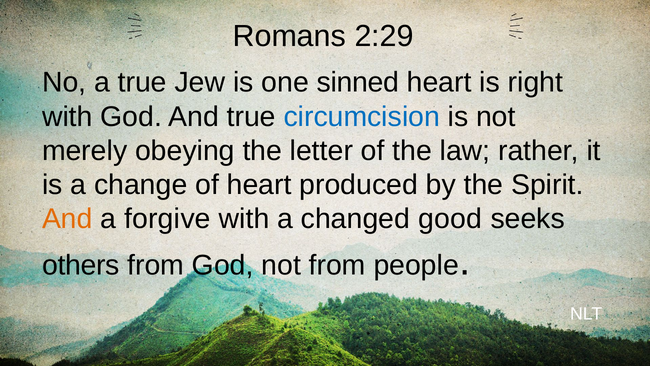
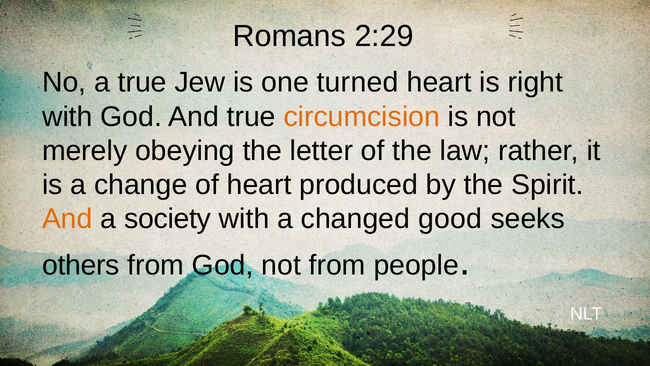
sinned: sinned -> turned (358, 82)
circumcision colour: blue -> orange (362, 116)
forgive: forgive -> society (168, 219)
